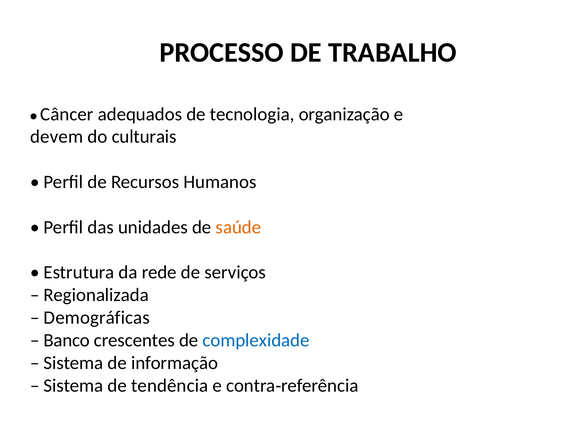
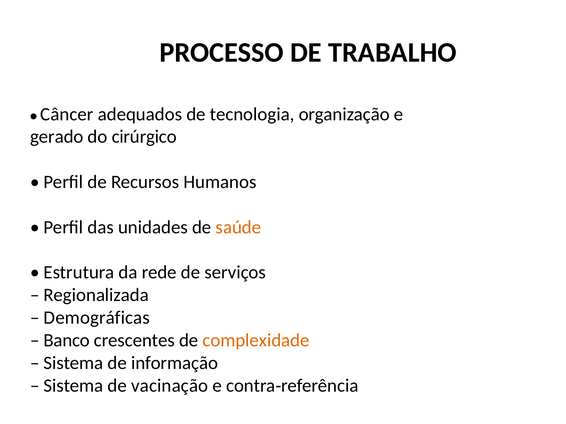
devem: devem -> gerado (57, 137)
culturais: culturais -> cirúrgico (144, 137)
complexidade colour: blue -> orange (256, 341)
tendência: tendência -> vacinação (170, 386)
